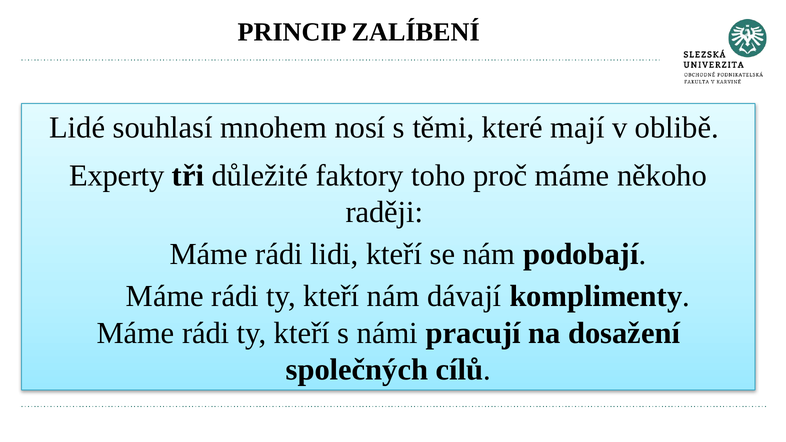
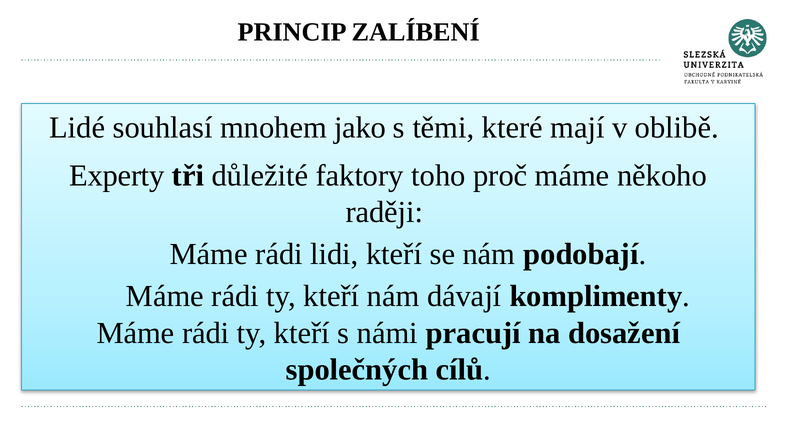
nosí: nosí -> jako (360, 128)
